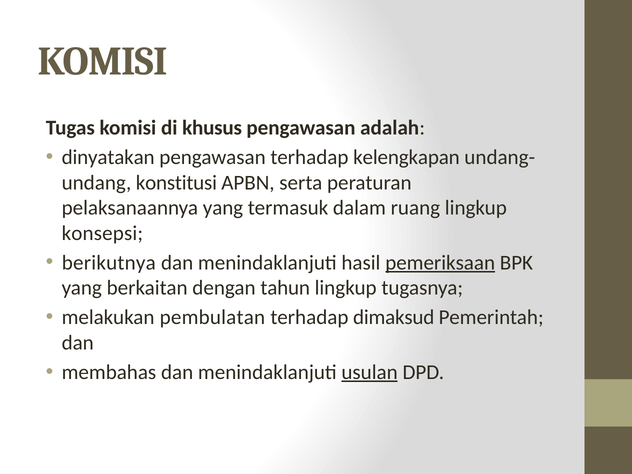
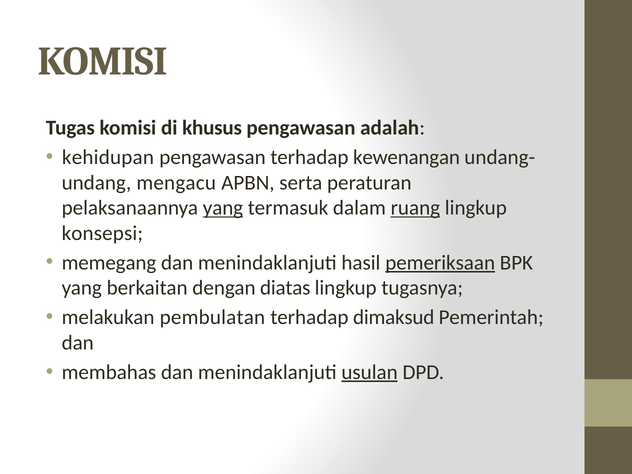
dinyatakan: dinyatakan -> kehidupan (108, 157)
kelengkapan: kelengkapan -> kewenangan (407, 157)
konstitusi: konstitusi -> mengacu (176, 183)
yang underline: none -> present (223, 208)
ruang underline: none -> present (415, 208)
berikutnya: berikutnya -> memegang (109, 263)
tahun: tahun -> diatas (285, 288)
